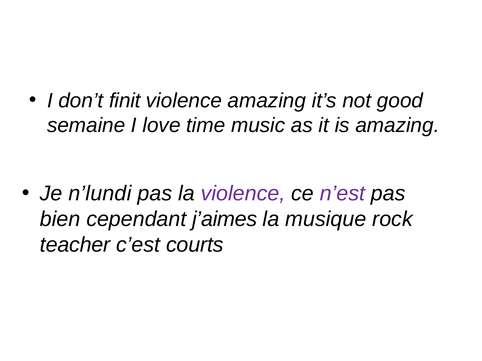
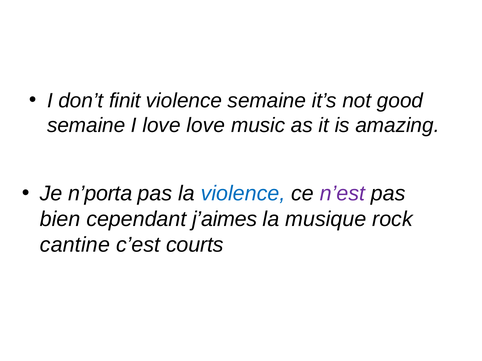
violence amazing: amazing -> semaine (267, 101)
love time: time -> love (206, 126)
n’lundi: n’lundi -> n’porta (100, 194)
violence colour: purple -> blue (243, 194)
teacher: teacher -> cantine (75, 245)
